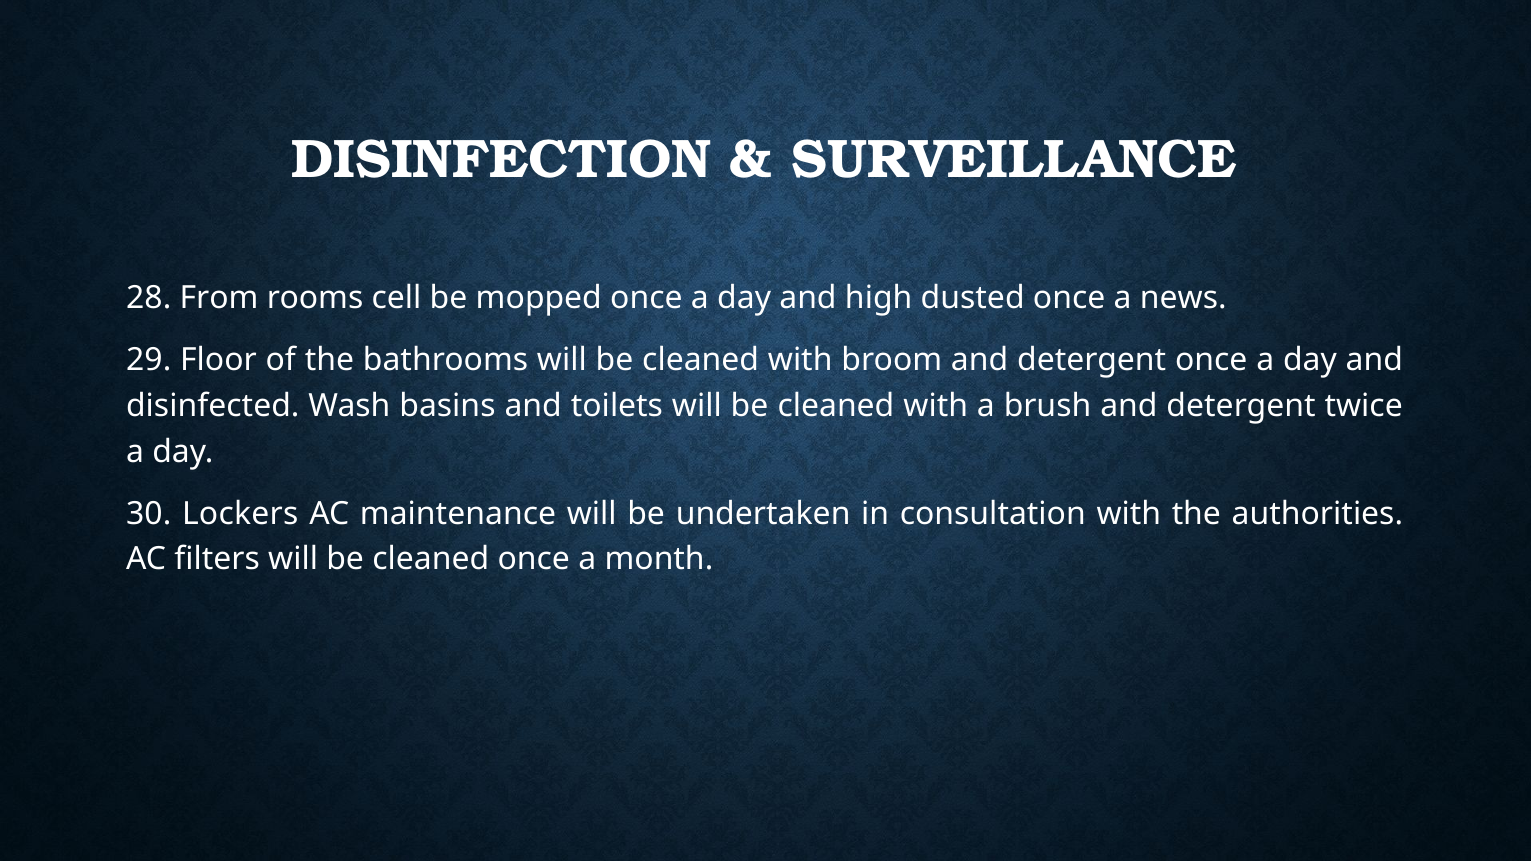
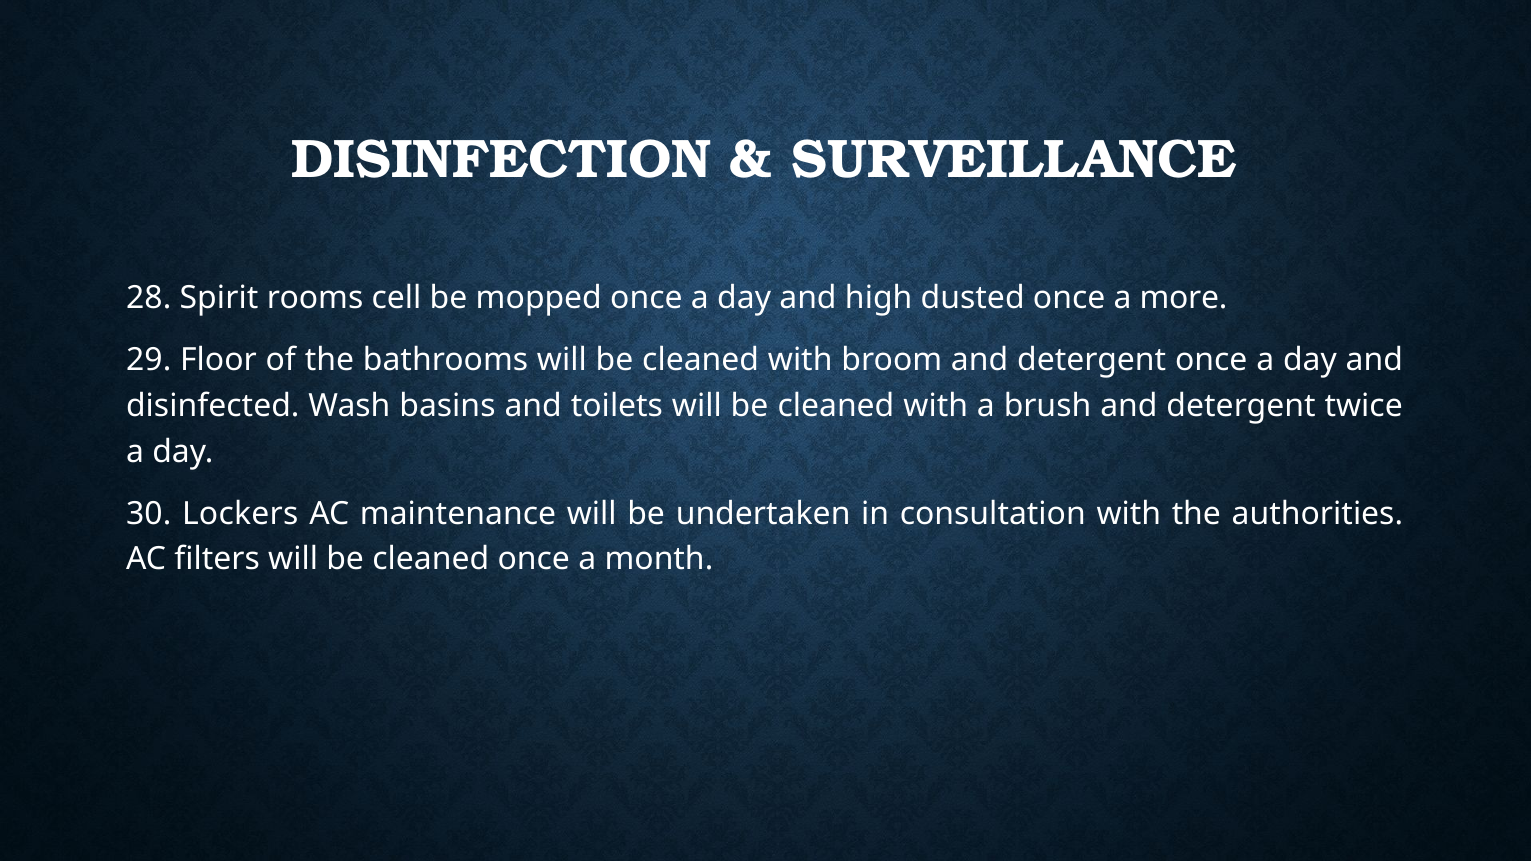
From: From -> Spirit (219, 298)
news: news -> more (1184, 298)
